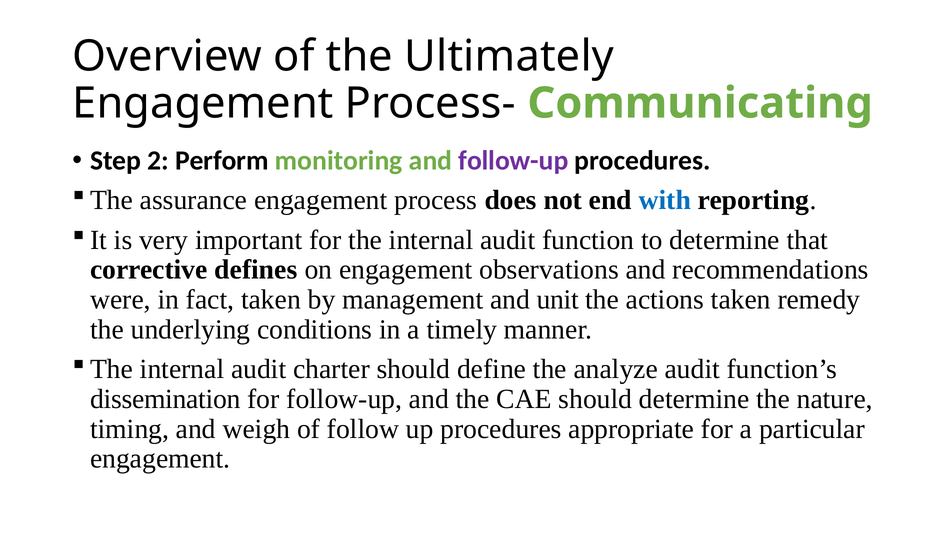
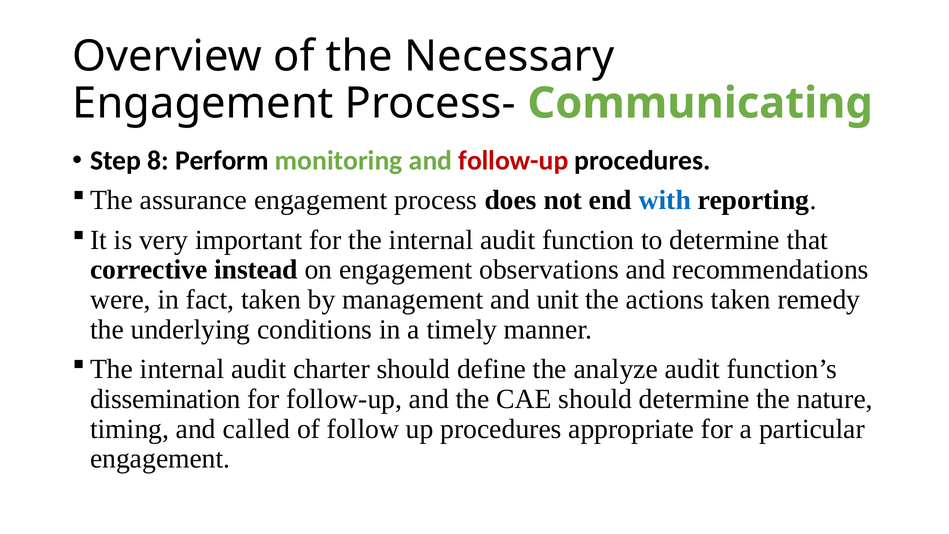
Ultimately: Ultimately -> Necessary (509, 56)
2: 2 -> 8 (158, 160)
follow-up colour: purple -> red (513, 160)
defines: defines -> instead (256, 270)
weigh: weigh -> called (256, 429)
